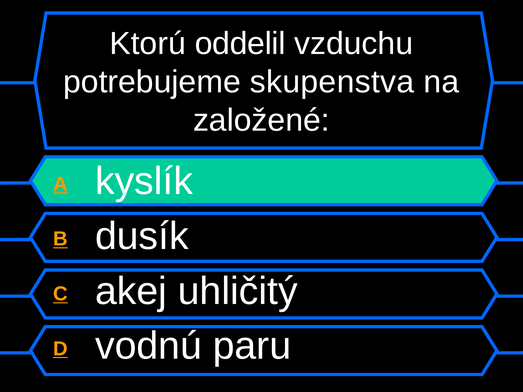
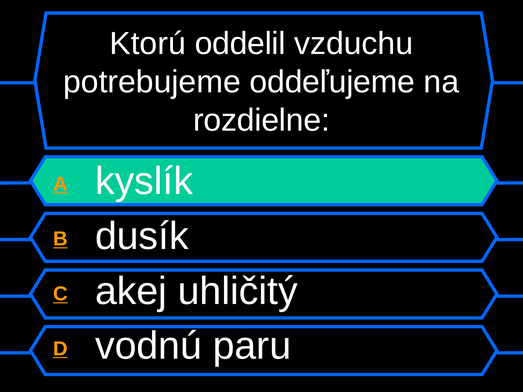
skupenstva: skupenstva -> oddeľujeme (332, 82)
založené: založené -> rozdielne (261, 120)
